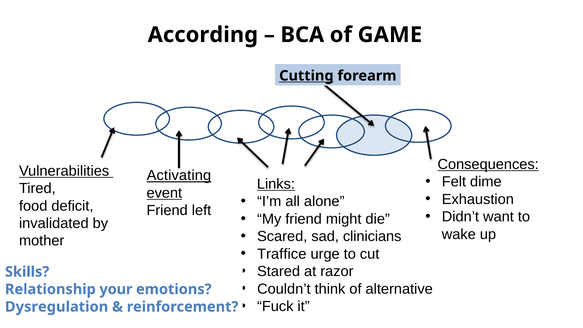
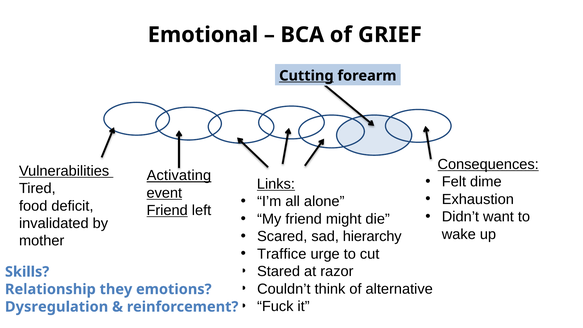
According: According -> Emotional (203, 35)
GAME: GAME -> GRIEF (390, 35)
Friend underline: none -> present (167, 210)
clinicians: clinicians -> hierarchy (372, 236)
your: your -> they (116, 289)
